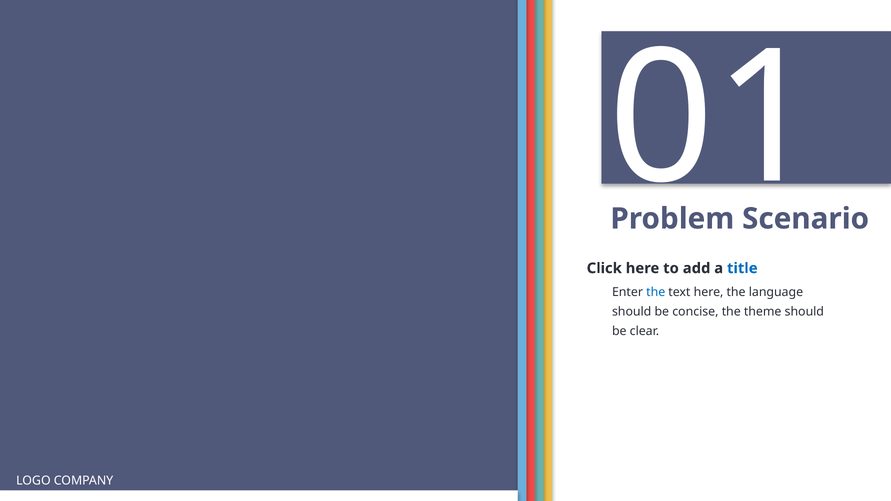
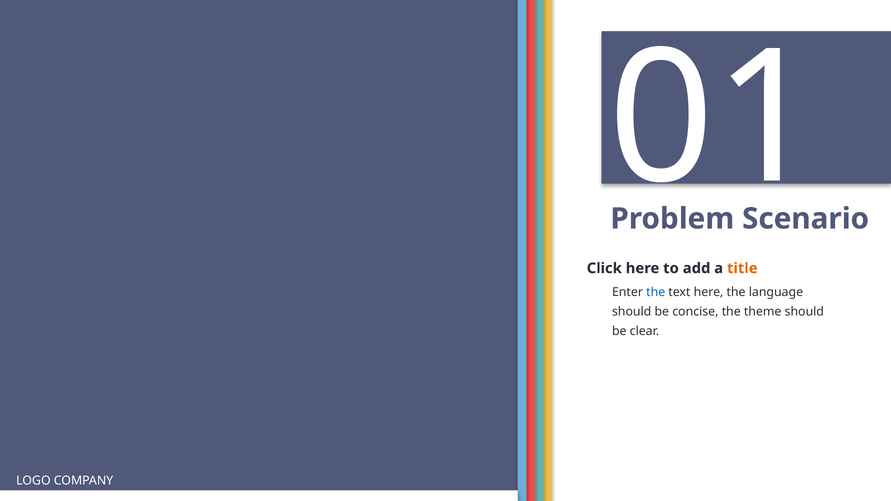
title colour: blue -> orange (742, 268)
